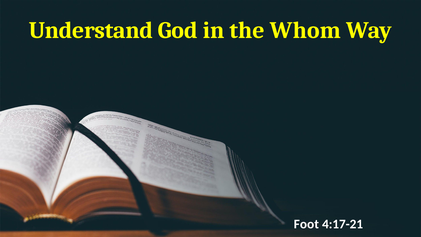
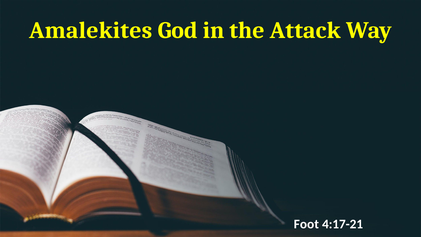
Understand: Understand -> Amalekites (91, 30)
Whom: Whom -> Attack (305, 30)
